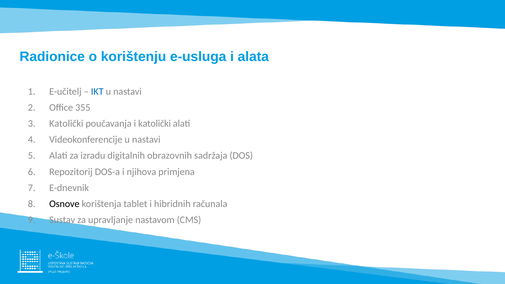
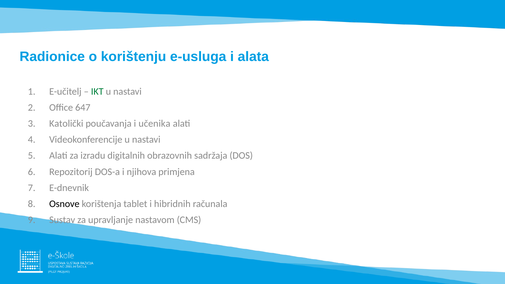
IKT colour: blue -> green (97, 91)
355: 355 -> 647 (83, 108)
i katolički: katolički -> učenika (154, 124)
